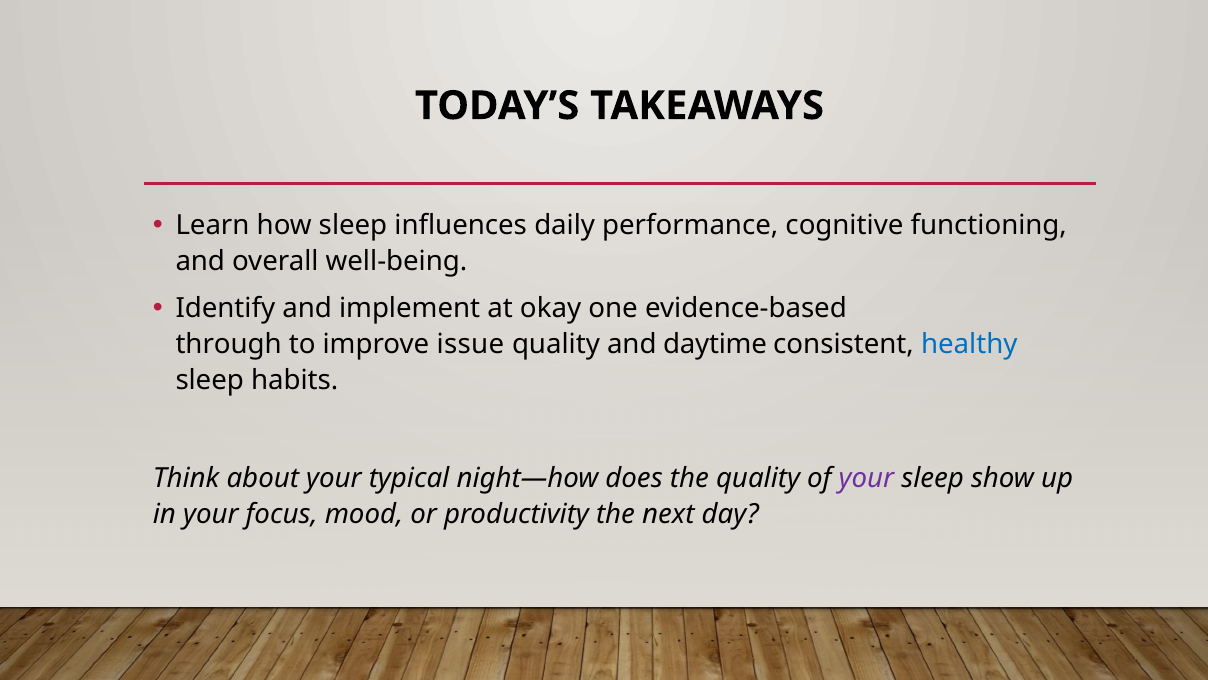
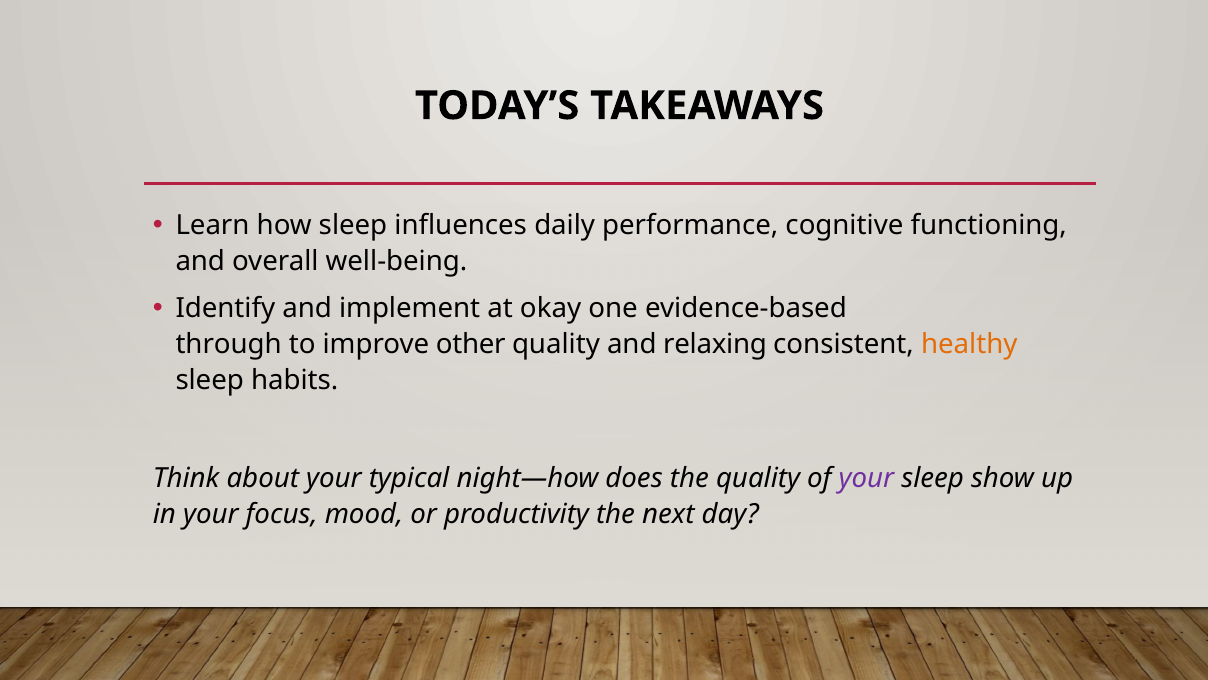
issue: issue -> other (471, 344)
daytime: daytime -> relaxing (715, 344)
healthy colour: blue -> orange (969, 344)
